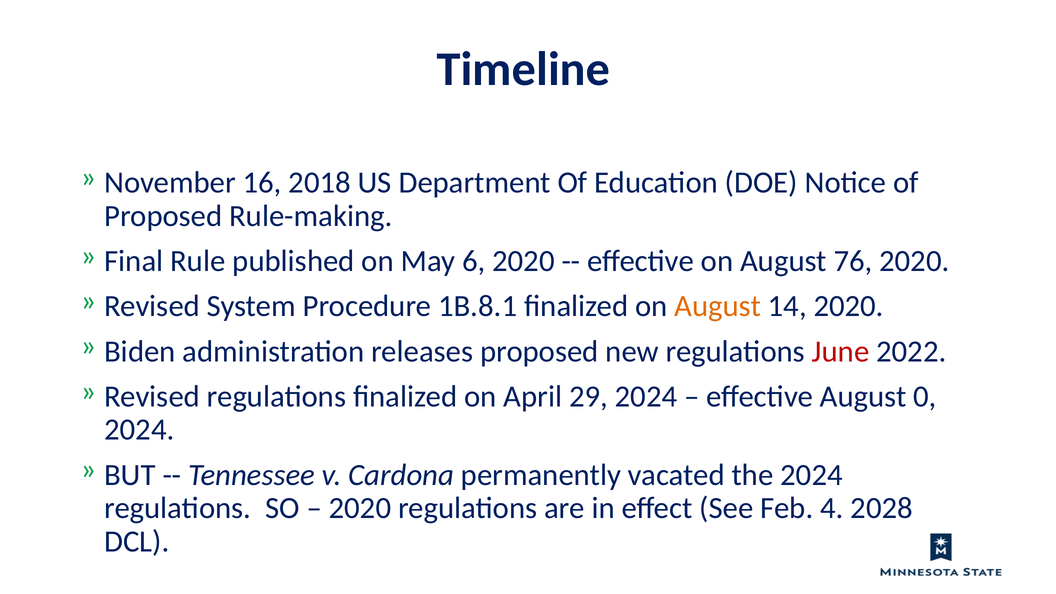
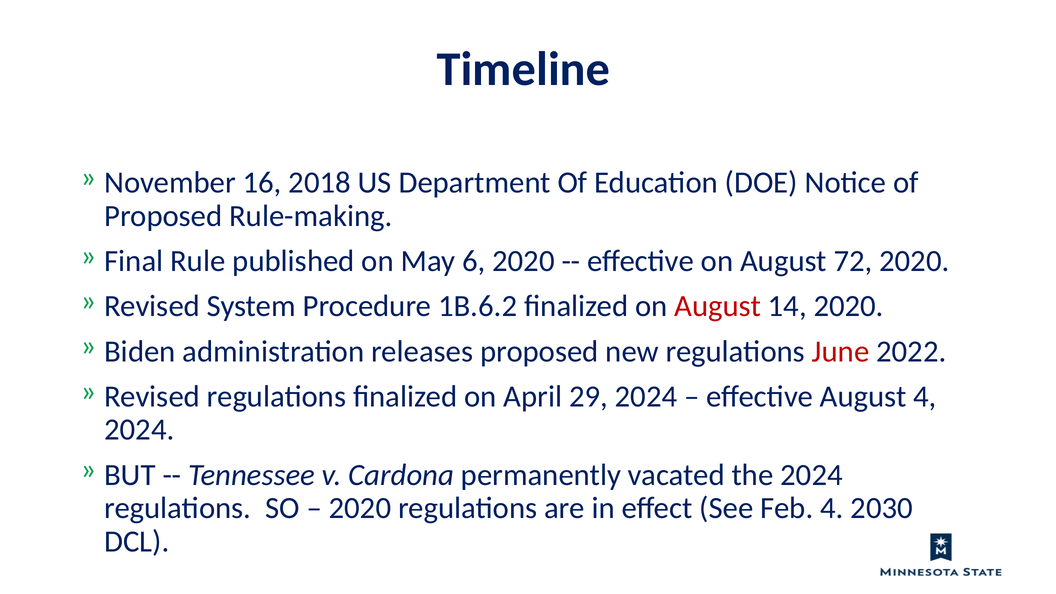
76: 76 -> 72 (853, 261)
1B.8.1: 1B.8.1 -> 1B.6.2 (478, 306)
August colour: orange -> red (718, 306)
August 0: 0 -> 4 (925, 396)
2028: 2028 -> 2030 (882, 508)
